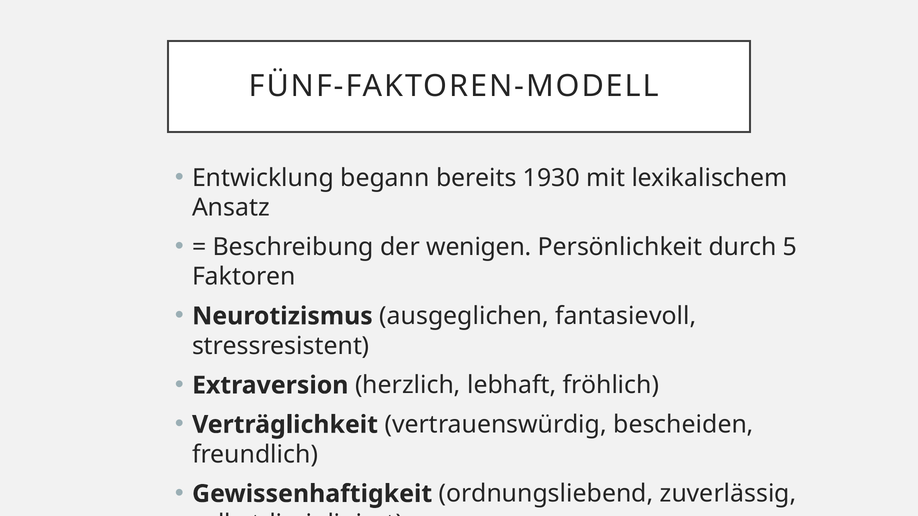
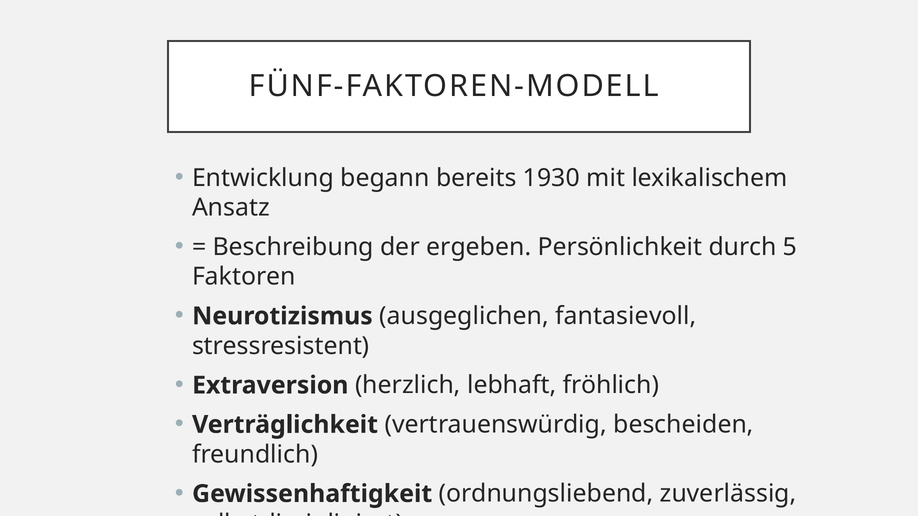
wenigen: wenigen -> ergeben (479, 247)
